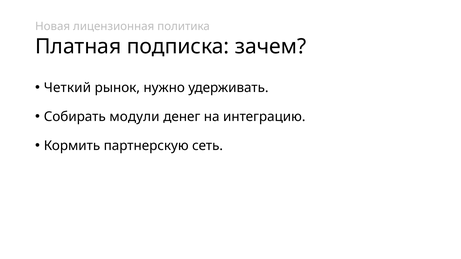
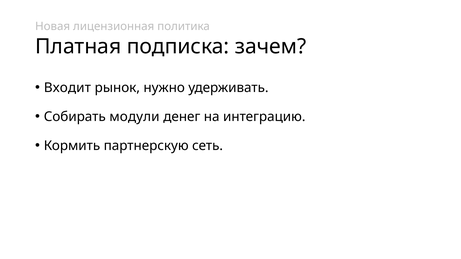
Четкий: Четкий -> Входит (67, 88)
